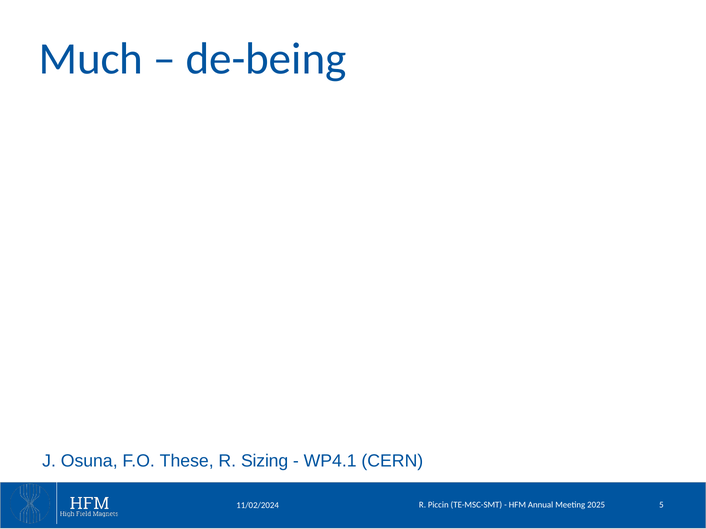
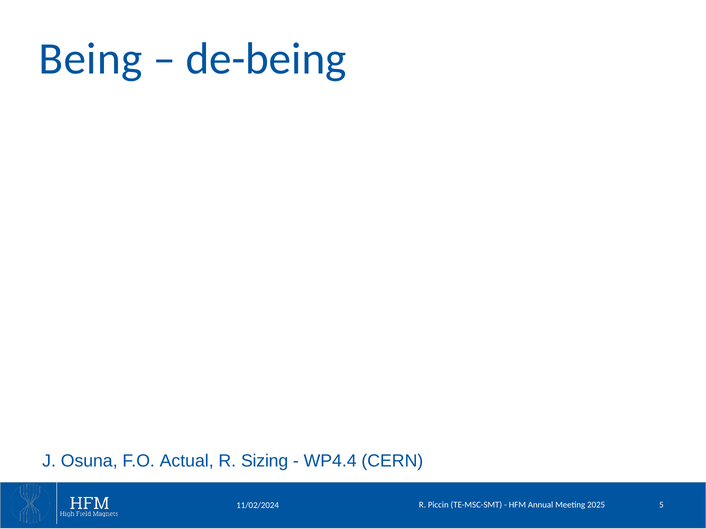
Much: Much -> Being (91, 59)
These: These -> Actual (187, 462)
WP4.1: WP4.1 -> WP4.4 (330, 462)
